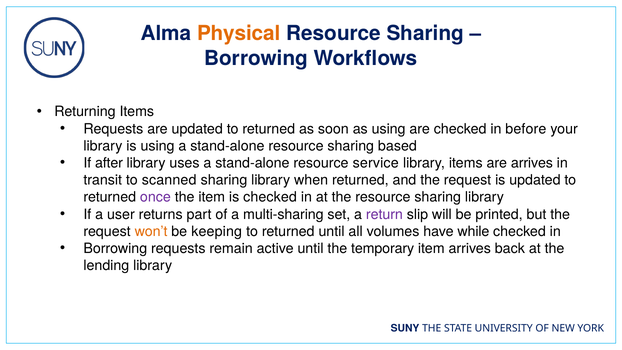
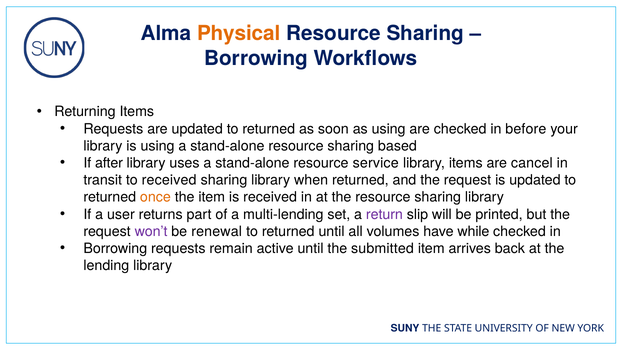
are arrives: arrives -> cancel (532, 163)
to scanned: scanned -> received (169, 180)
once colour: purple -> orange (155, 197)
is checked: checked -> received (270, 197)
multi-sharing: multi-sharing -> multi-lending (283, 214)
won’t colour: orange -> purple (151, 231)
keeping: keeping -> renewal (217, 231)
temporary: temporary -> submitted (383, 248)
